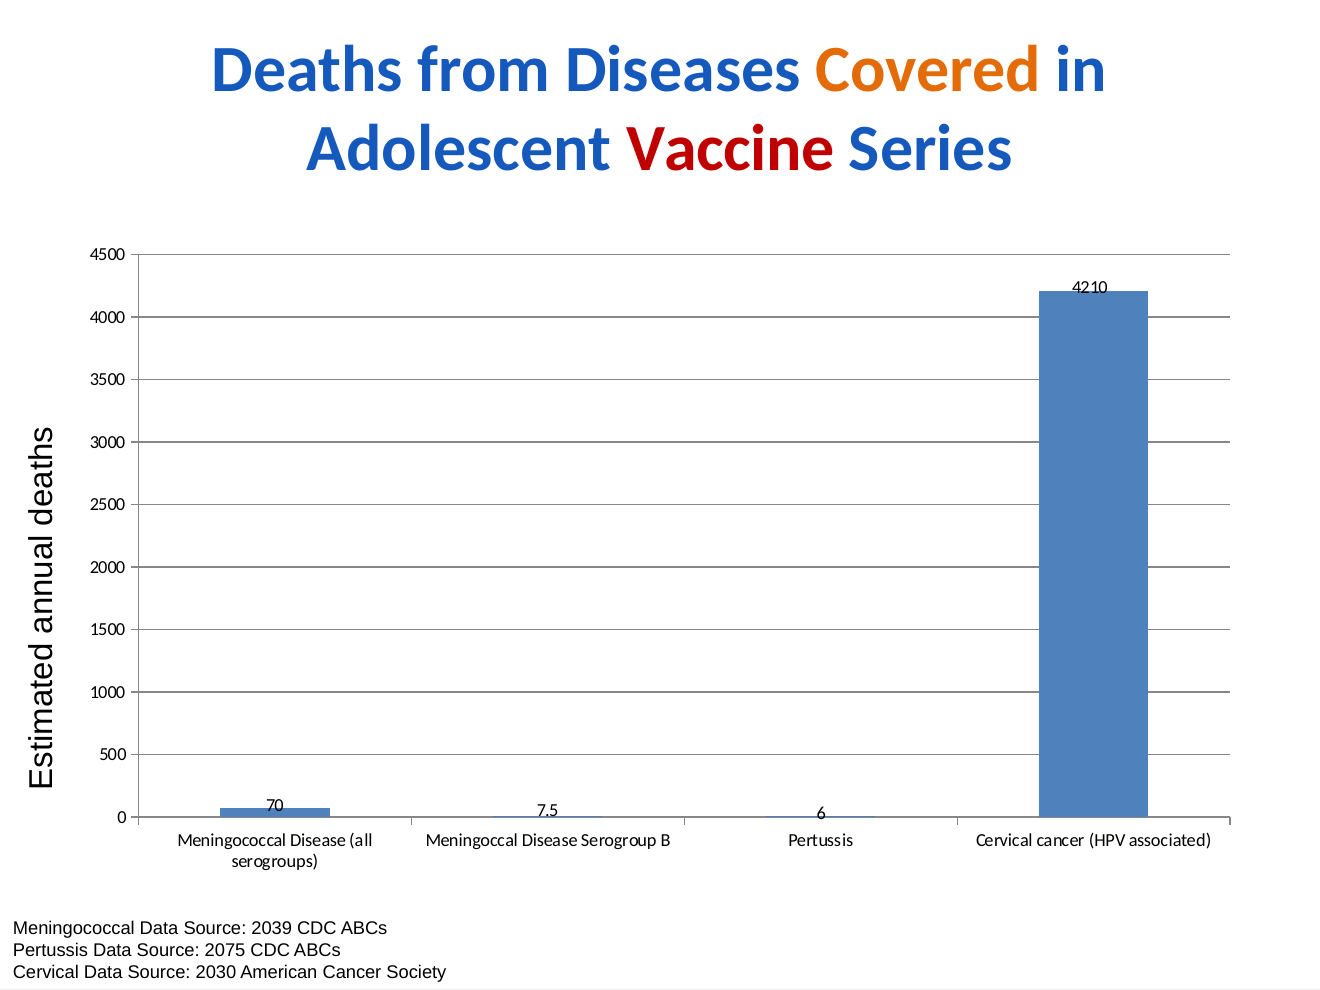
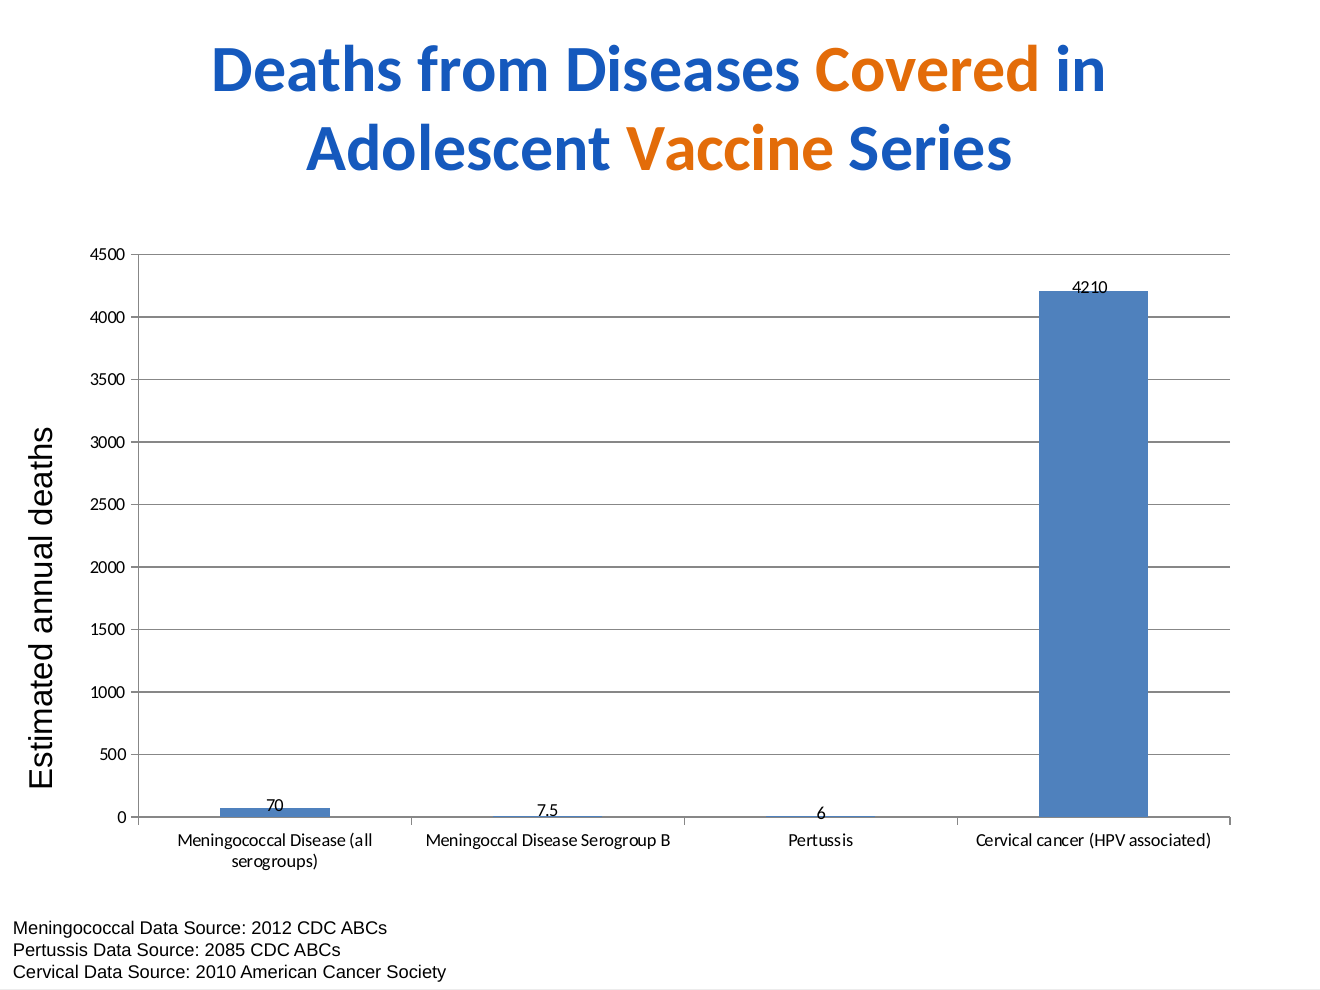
Vaccine colour: red -> orange (730, 149)
2039: 2039 -> 2012 (272, 929)
2075: 2075 -> 2085 (225, 951)
2030: 2030 -> 2010 (216, 973)
